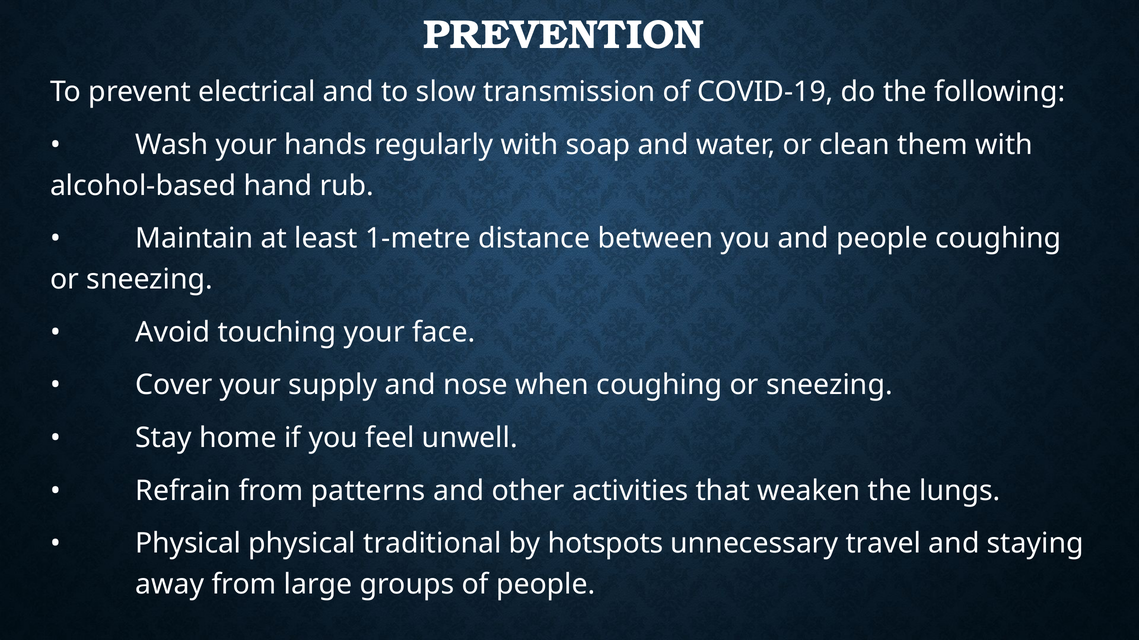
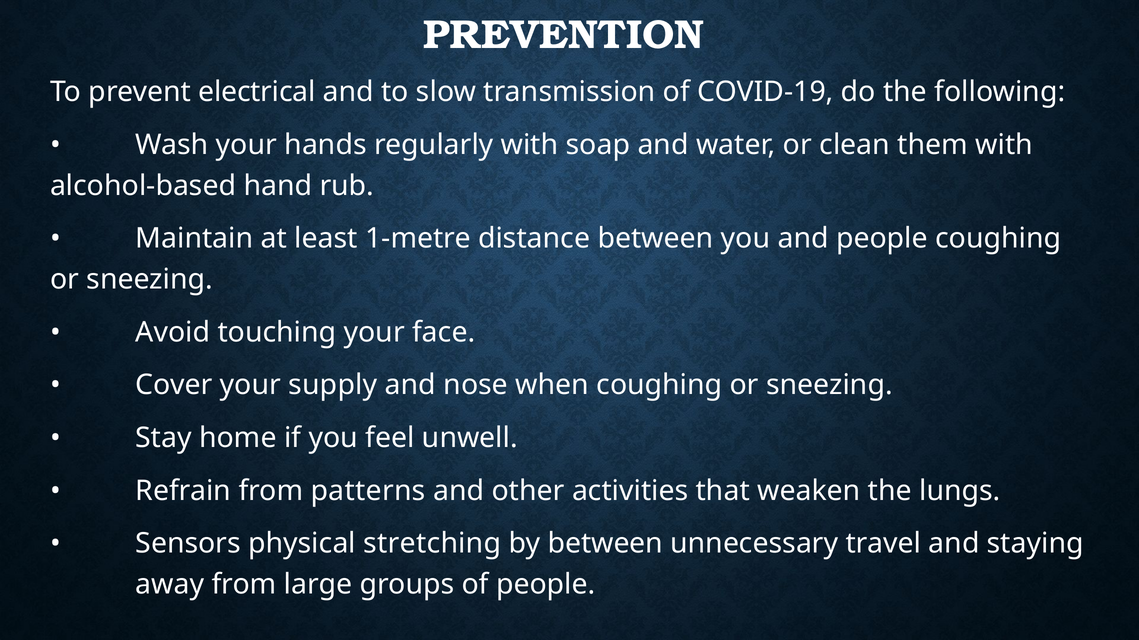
Physical: Physical -> Sensors (188, 544)
traditional: traditional -> stretching (432, 544)
by hotspots: hotspots -> between (605, 544)
